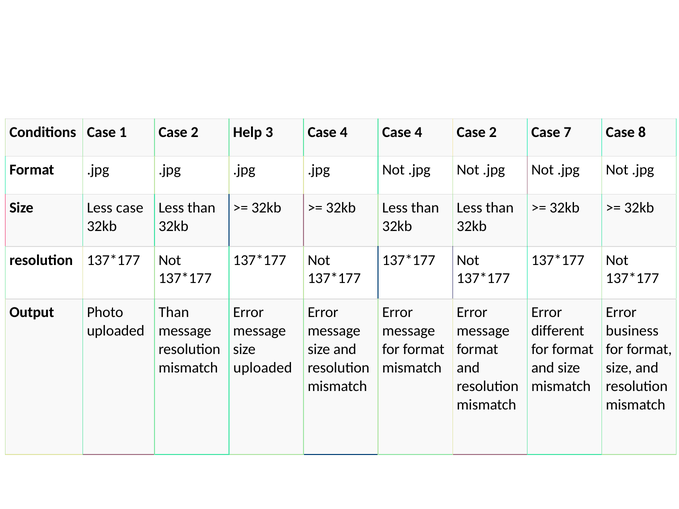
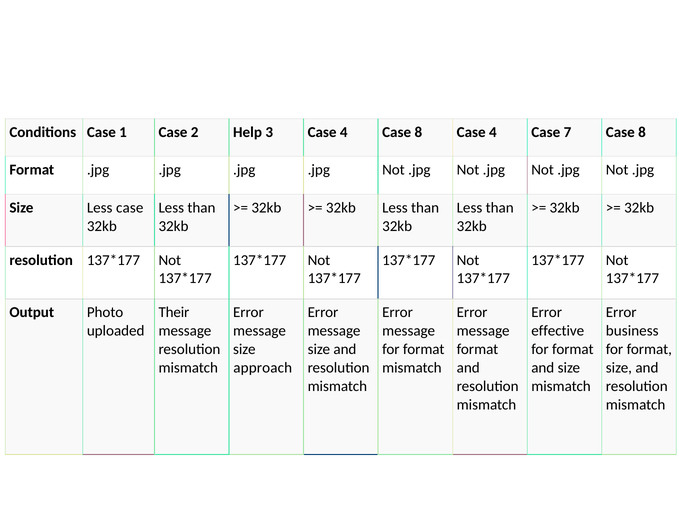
4 Case 4: 4 -> 8 (418, 132)
2: 2 -> 4 (493, 132)
Than: Than -> Their (174, 313)
different: different -> effective (558, 331)
uploaded: uploaded -> approach (263, 368)
